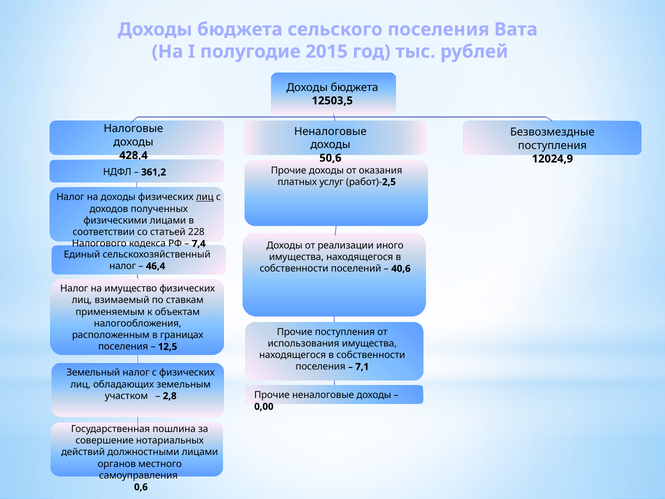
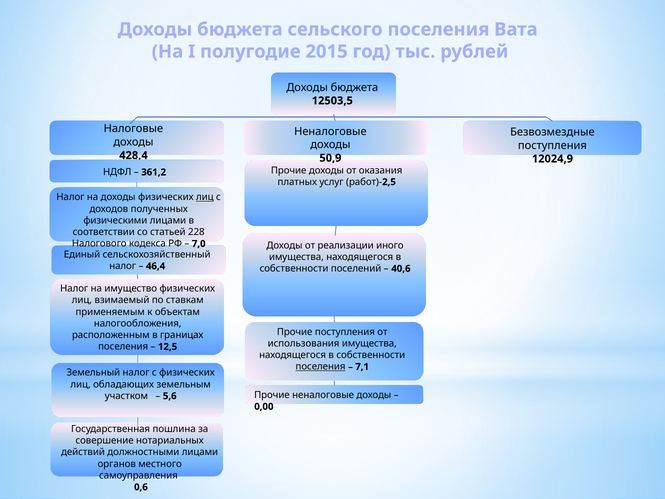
50,6: 50,6 -> 50,9 (330, 158)
7,4: 7,4 -> 7,0 (199, 244)
поселения underline: none -> present (321, 367)
2,8: 2,8 -> 5,6 (170, 396)
